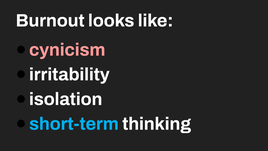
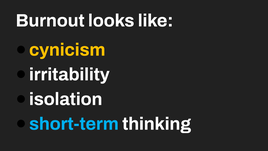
cynicism colour: pink -> yellow (67, 50)
